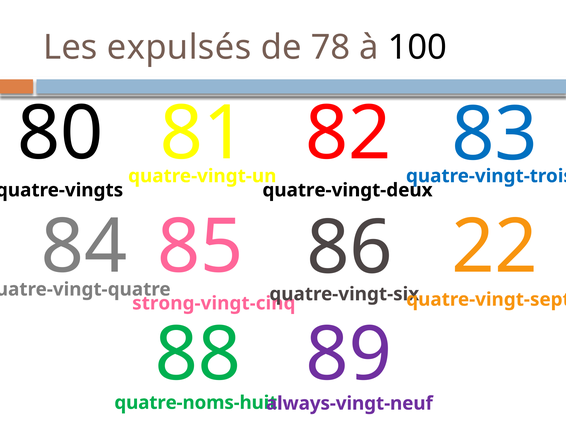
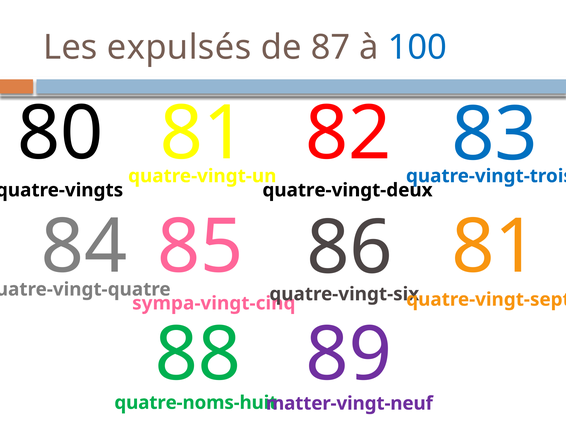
78: 78 -> 87 (331, 47)
100 colour: black -> blue (417, 47)
22: 22 -> 81 (495, 247)
strong-vingt-cinq: strong-vingt-cinq -> sympa-vingt-cinq (214, 303)
always-vingt-neuf: always-vingt-neuf -> matter-vingt-neuf (349, 403)
